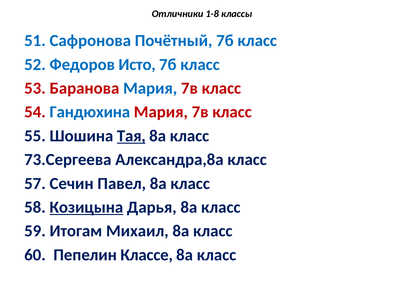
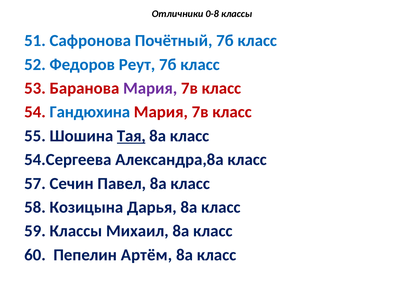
1-8: 1-8 -> 0-8 (212, 14)
Исто: Исто -> Реут (137, 65)
Мария colour: blue -> purple (150, 88)
73.Сергеева: 73.Сергеева -> 54.Сергеева (68, 160)
Козицына underline: present -> none (86, 207)
59 Итогам: Итогам -> Классы (76, 231)
Классе: Классе -> Артём (146, 255)
